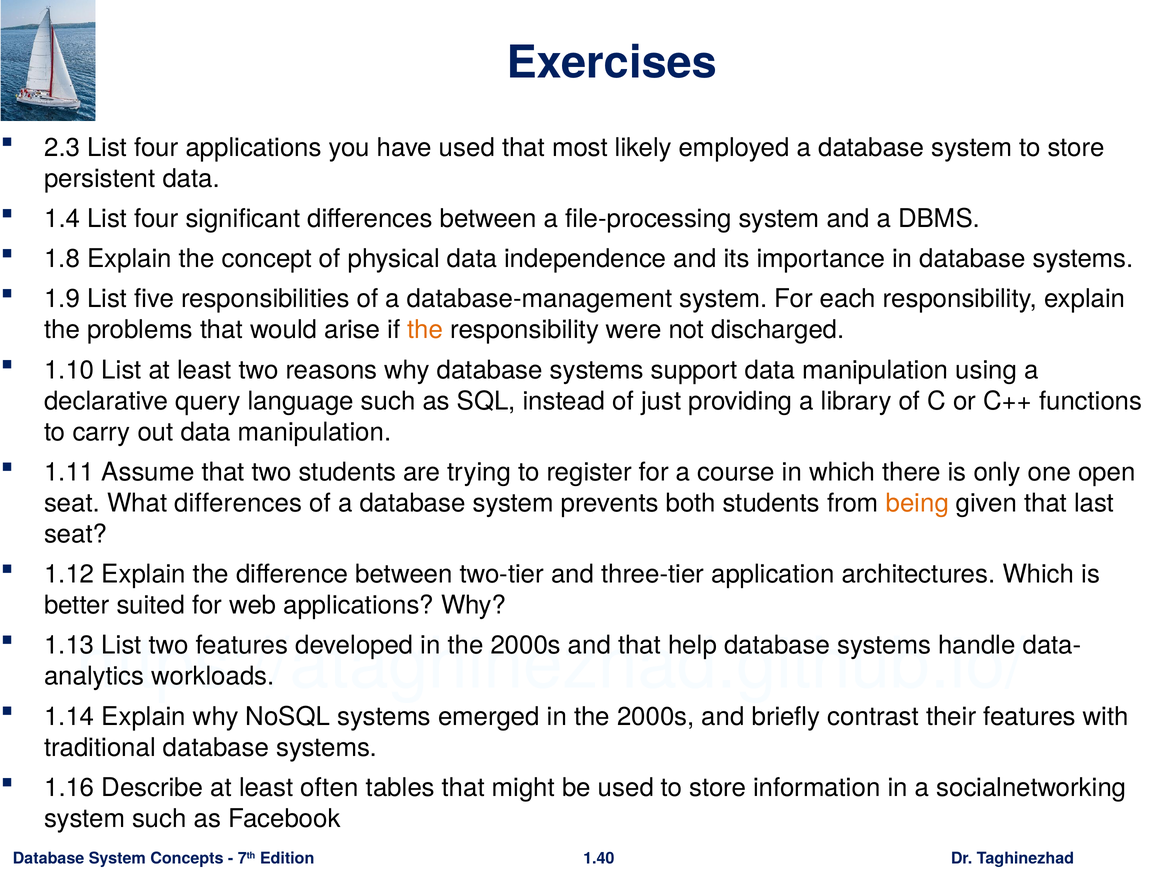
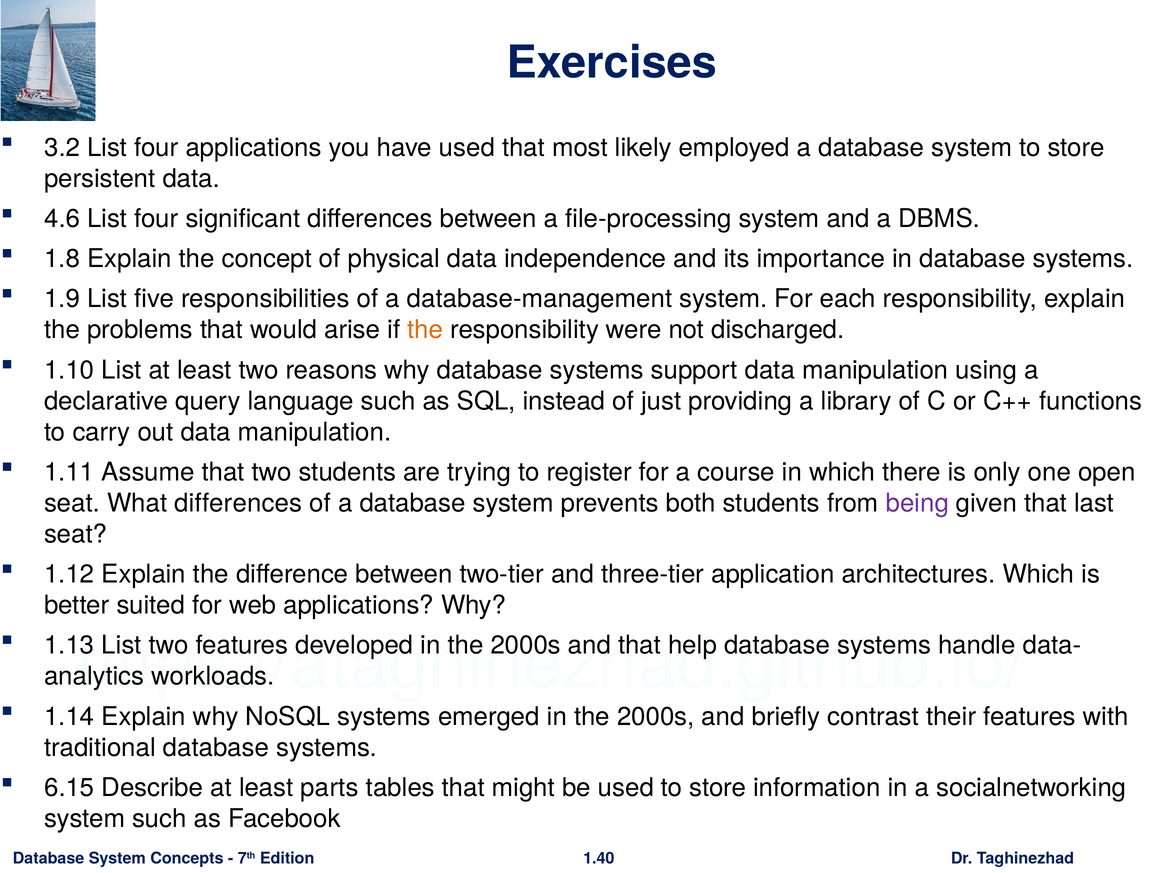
2.3: 2.3 -> 3.2 (62, 148)
1.4: 1.4 -> 4.6 (62, 219)
being colour: orange -> purple (917, 503)
1.16: 1.16 -> 6.15 (69, 788)
often: often -> parts (330, 788)
